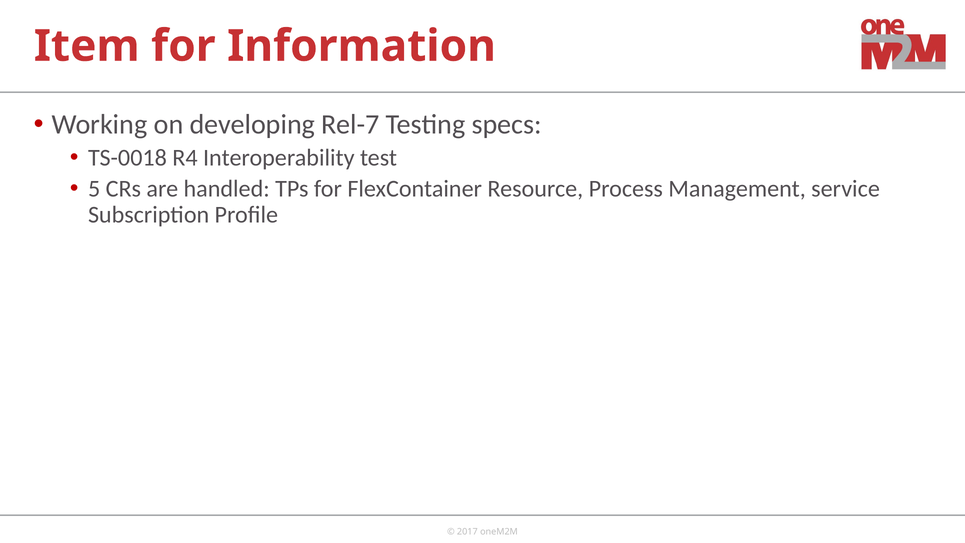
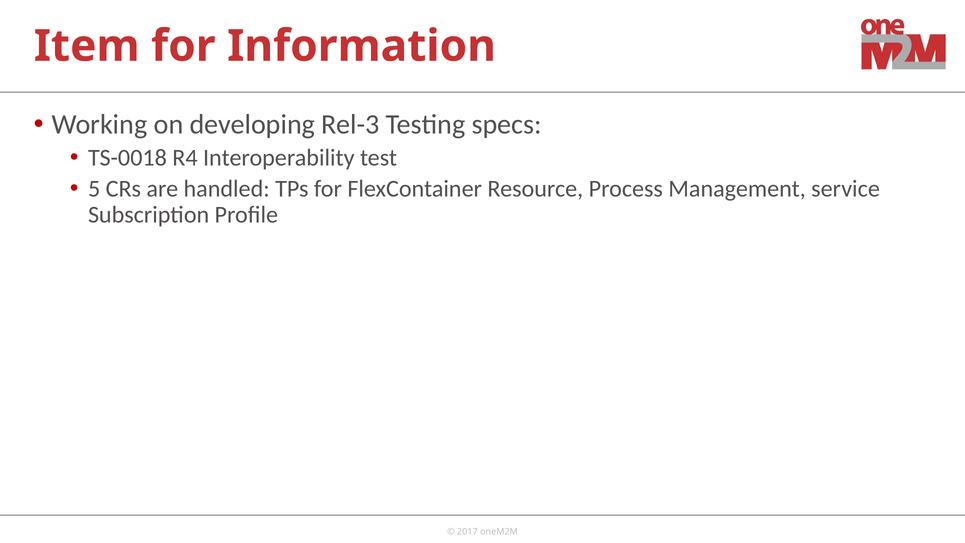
Rel-7: Rel-7 -> Rel-3 (350, 124)
